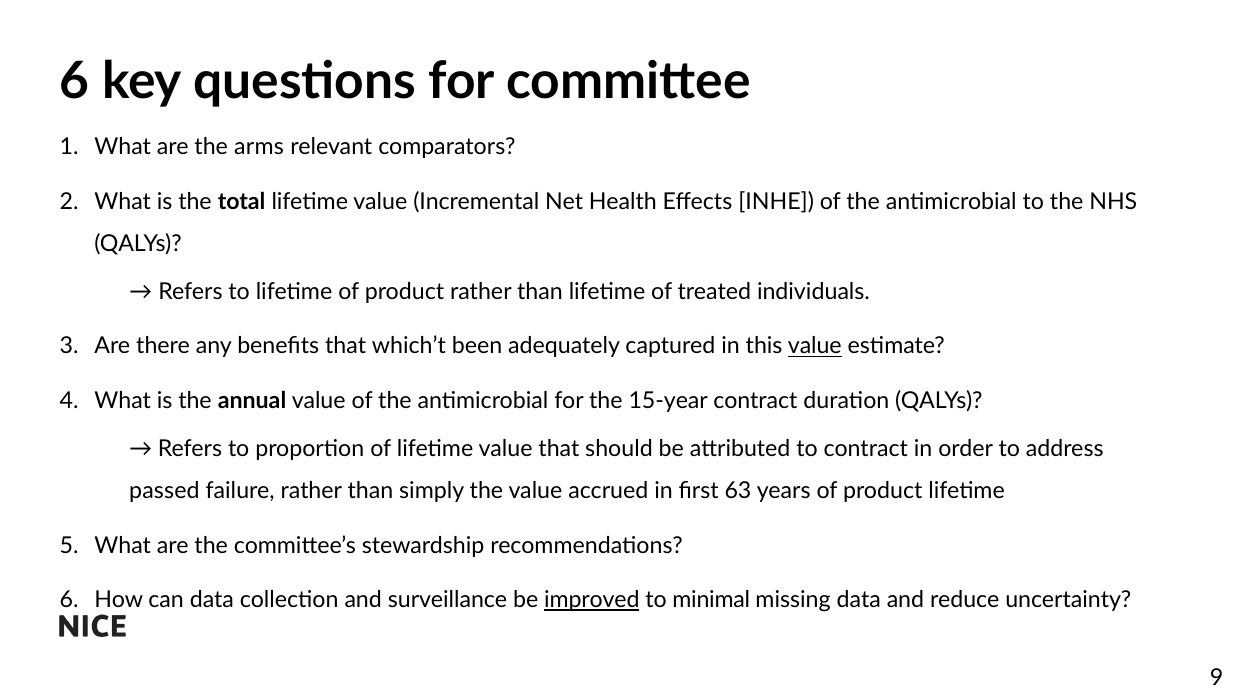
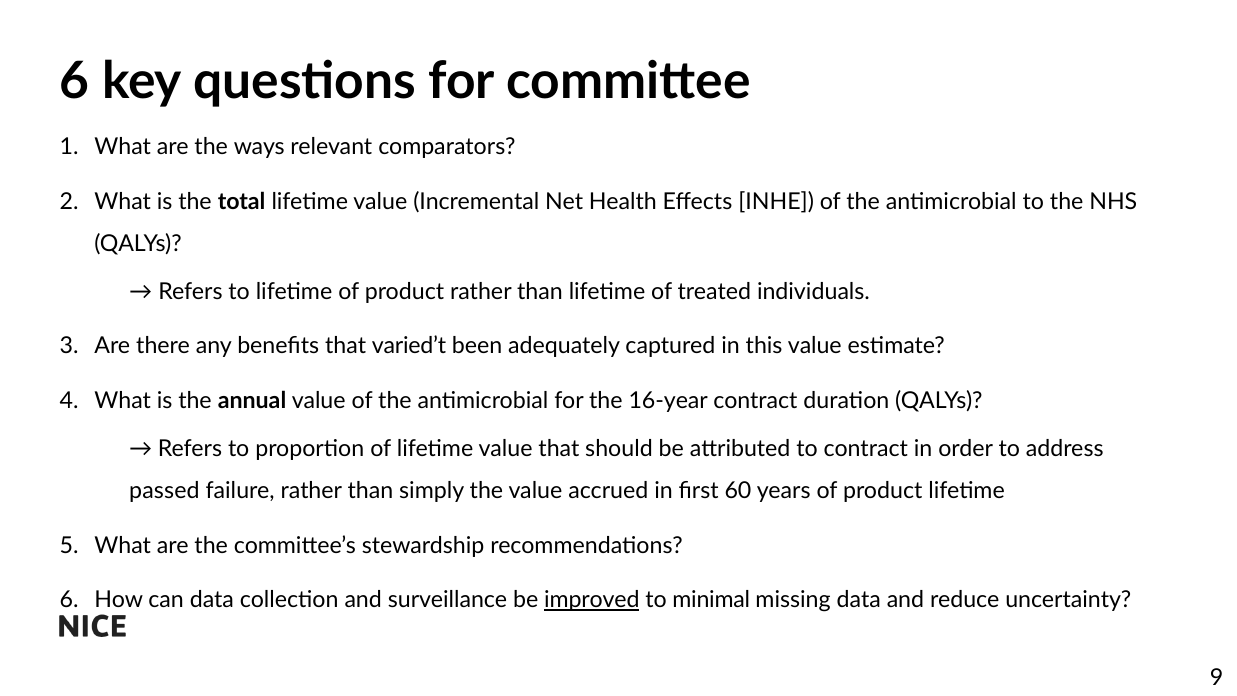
arms: arms -> ways (259, 147)
which’t: which’t -> varied’t (409, 346)
value underline: present -> none (815, 346)
15-year: 15-year -> 16-year (668, 401)
63: 63 -> 60 (738, 491)
